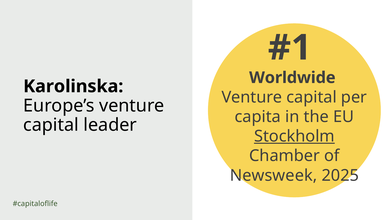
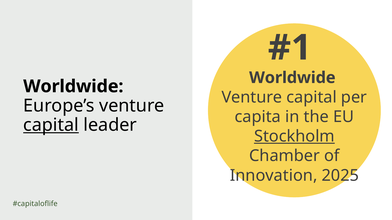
Karolinska: Karolinska -> Worldwide (73, 87)
capital underline: none -> present (51, 125)
Newsweek: Newsweek -> Innovation (274, 176)
